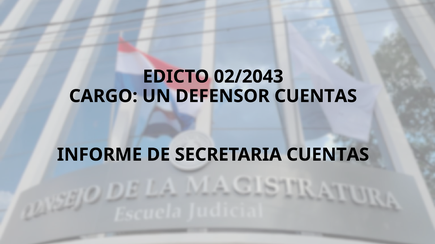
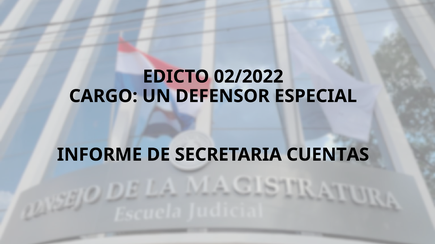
02/2043: 02/2043 -> 02/2022 (249, 77)
DEFENSOR CUENTAS: CUENTAS -> ESPECIAL (316, 96)
